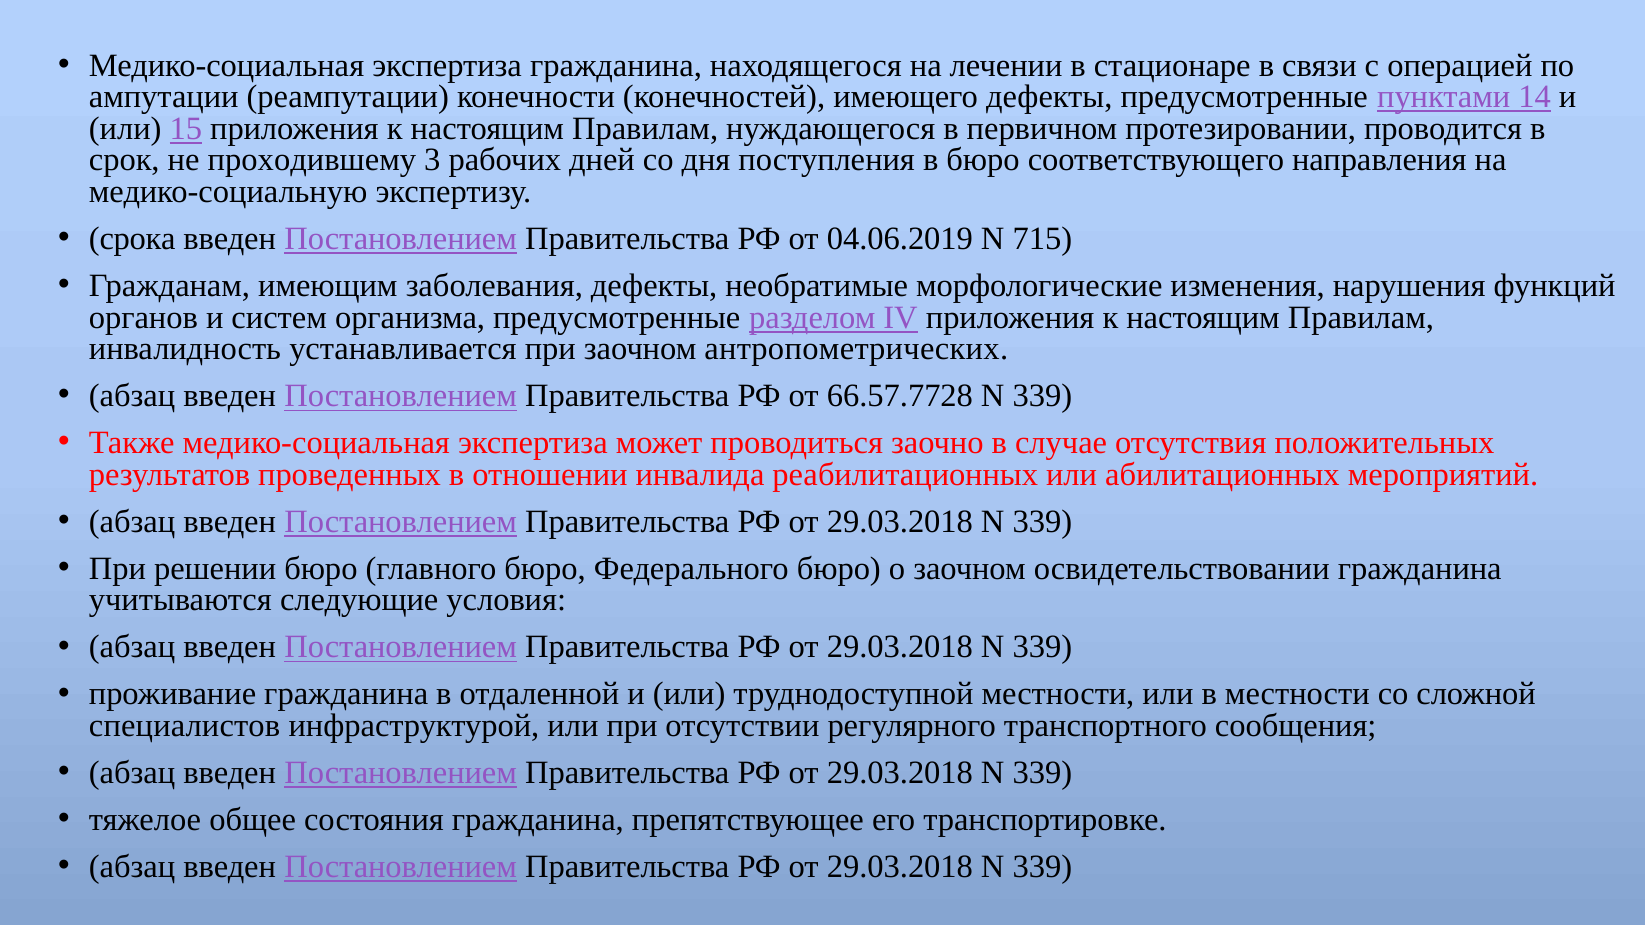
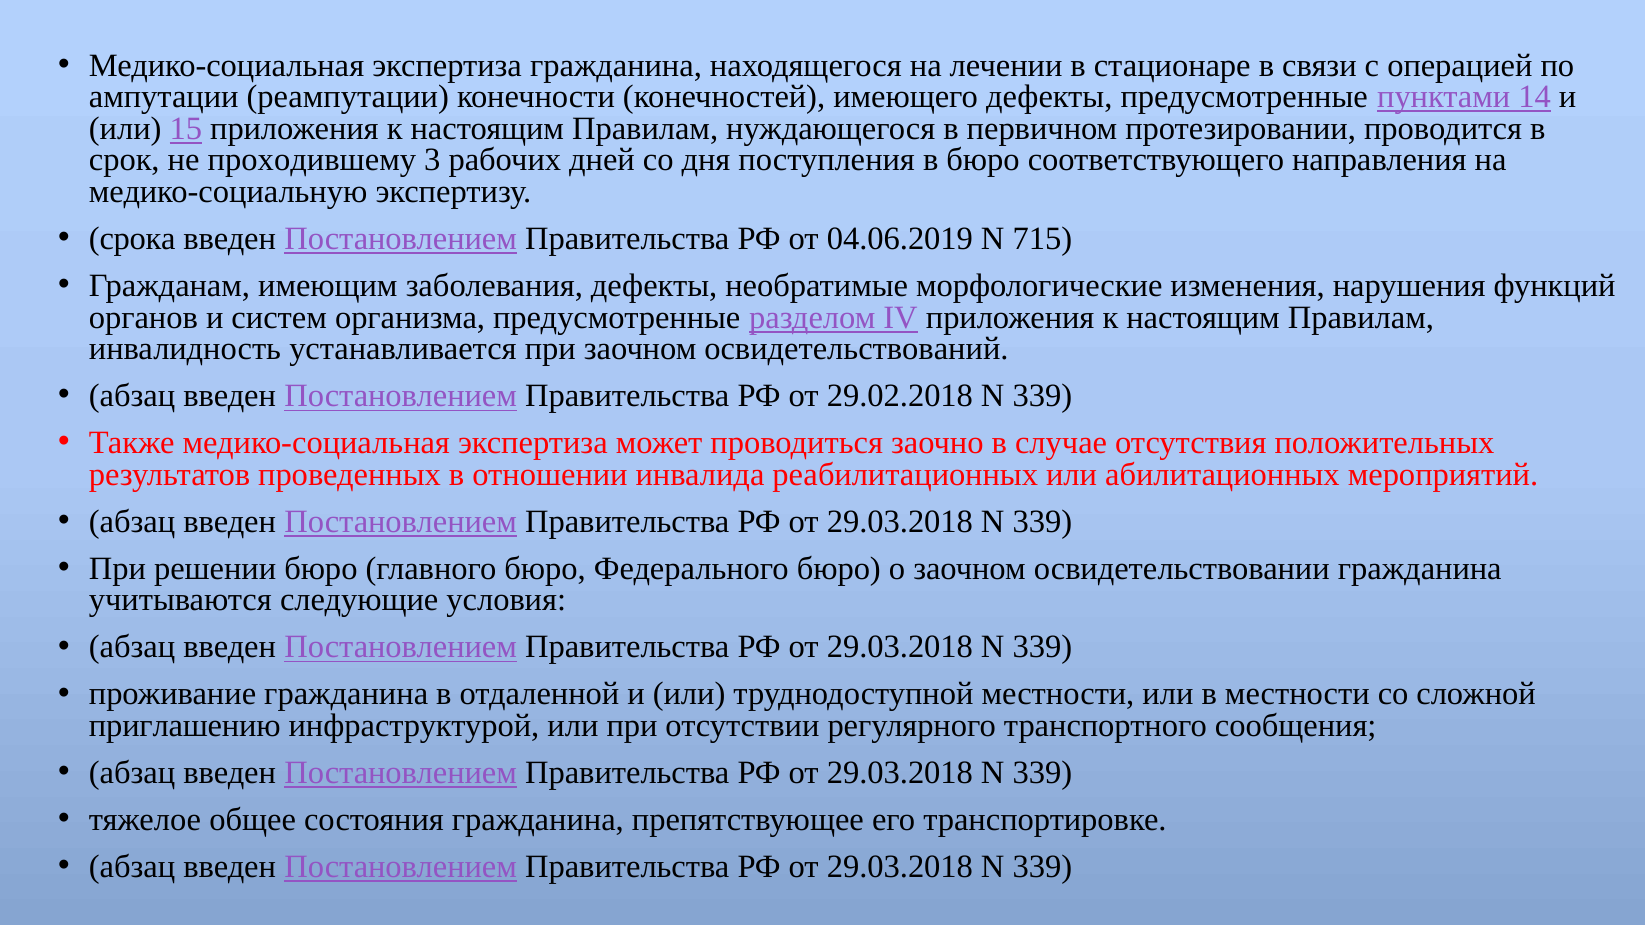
антропометрических: антропометрических -> освидетельствований (856, 349)
66.57.7728: 66.57.7728 -> 29.02.2018 (900, 396)
специалистов: специалистов -> приглашению (185, 726)
